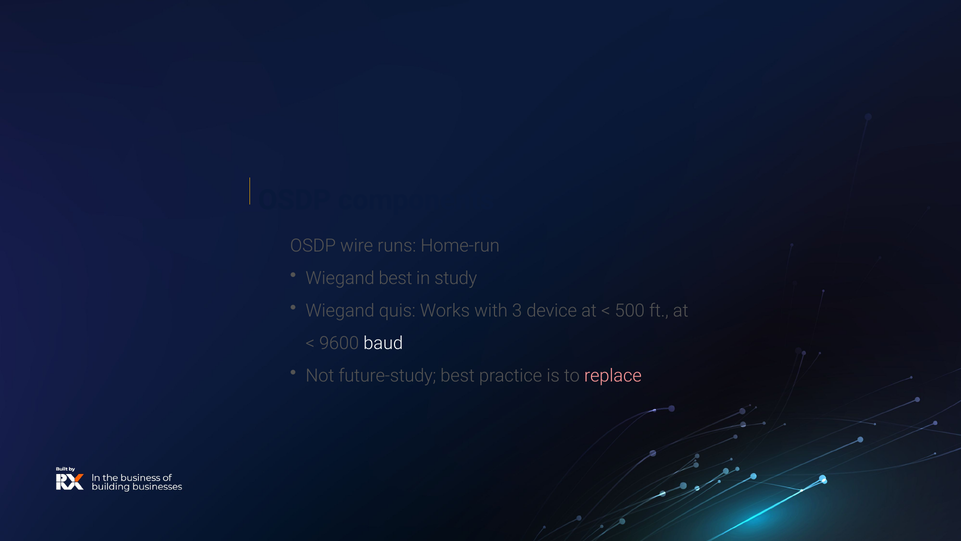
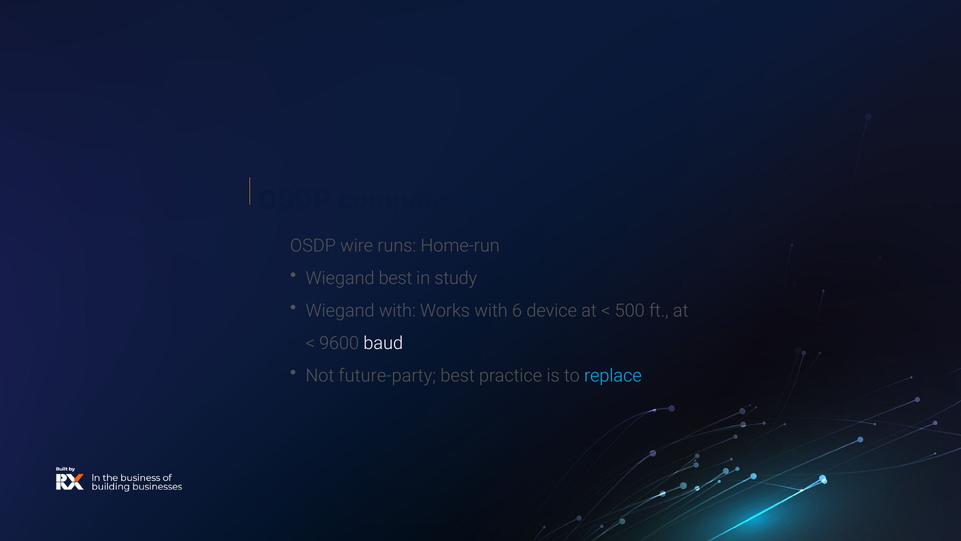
Wiegand quis: quis -> with (397, 311)
3: 3 -> 6 (517, 311)
future-study: future-study -> future-party (387, 375)
replace colour: pink -> light blue (613, 375)
